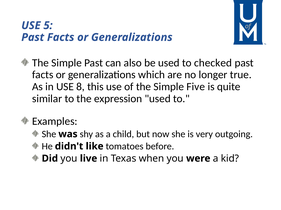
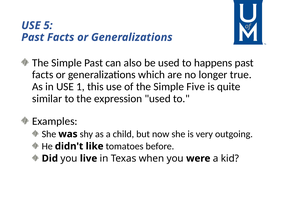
checked: checked -> happens (213, 63)
8: 8 -> 1 (81, 87)
